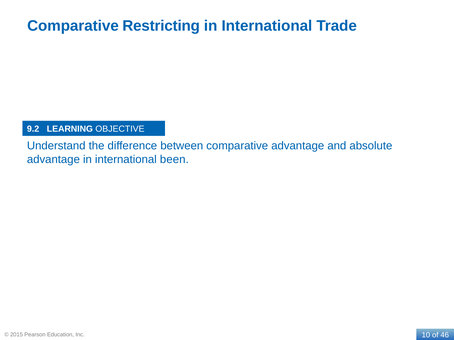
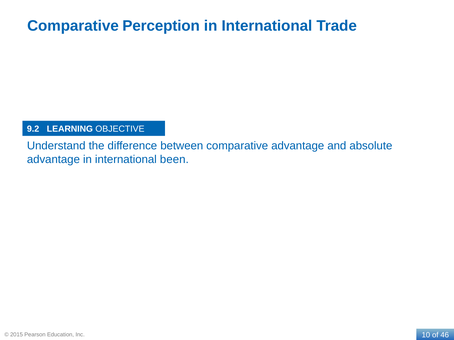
Restricting: Restricting -> Perception (161, 26)
